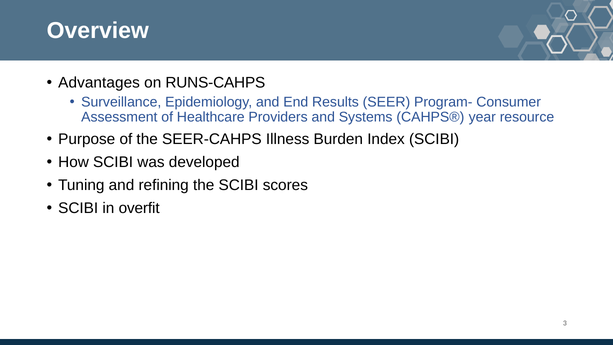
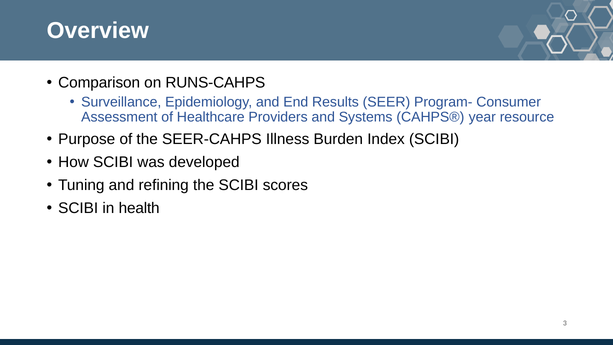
Advantages: Advantages -> Comparison (99, 83)
overfit: overfit -> health (139, 208)
